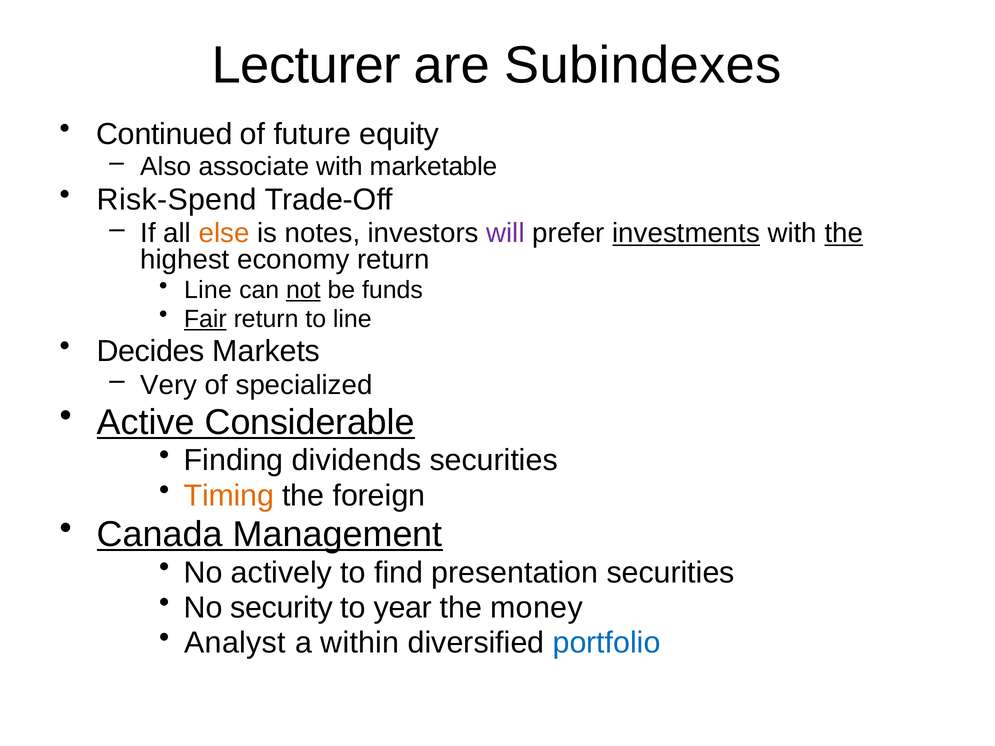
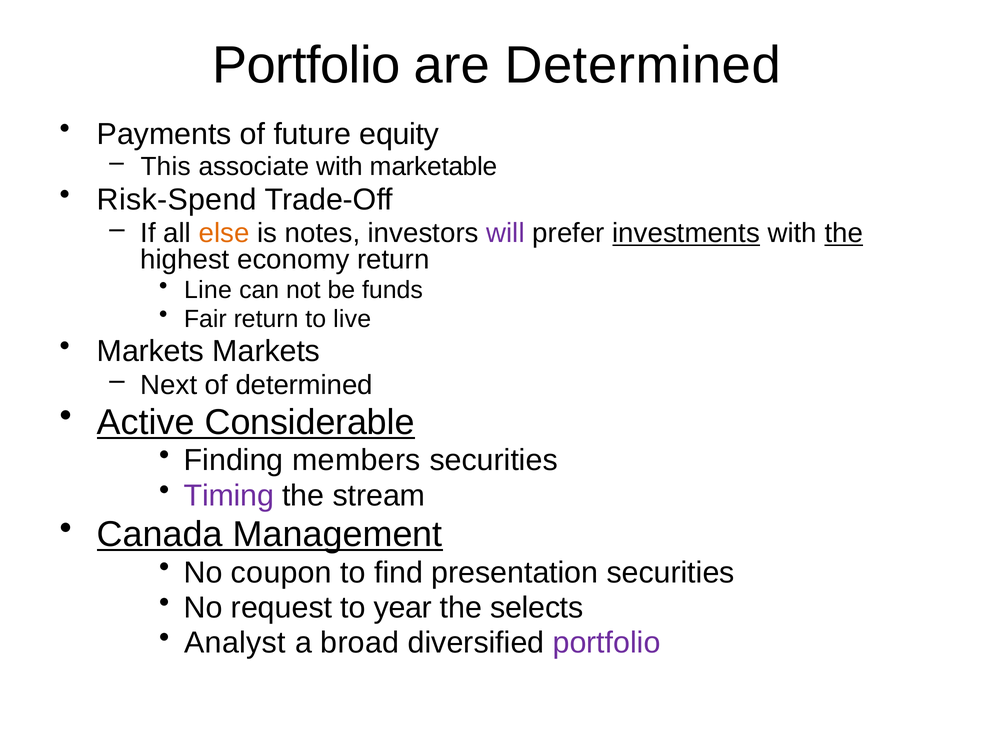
Lecturer: Lecturer -> Portfolio (306, 66)
are Subindexes: Subindexes -> Determined (643, 66)
Continued: Continued -> Payments (164, 134)
Also: Also -> This (166, 167)
not underline: present -> none (303, 290)
Fair underline: present -> none (205, 319)
to line: line -> live (352, 319)
Decides: Decides -> Markets (151, 352)
Very: Very -> Next (169, 385)
of specialized: specialized -> determined (304, 385)
dividends: dividends -> members (356, 461)
Timing colour: orange -> purple (229, 496)
foreign: foreign -> stream (379, 496)
actively: actively -> coupon (281, 573)
security: security -> request (282, 608)
money: money -> selects (537, 608)
within: within -> broad (360, 643)
portfolio colour: blue -> purple (607, 643)
